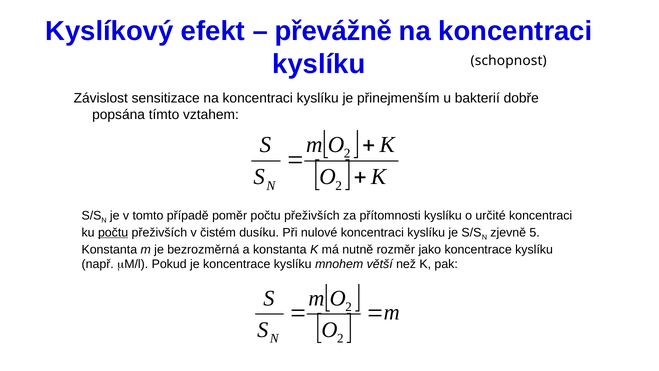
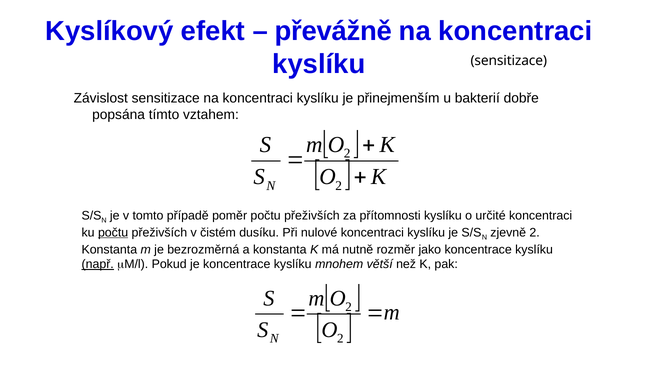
schopnost: schopnost -> sensitizace (509, 61)
zjevně 5: 5 -> 2 (535, 232)
např underline: none -> present (98, 264)
